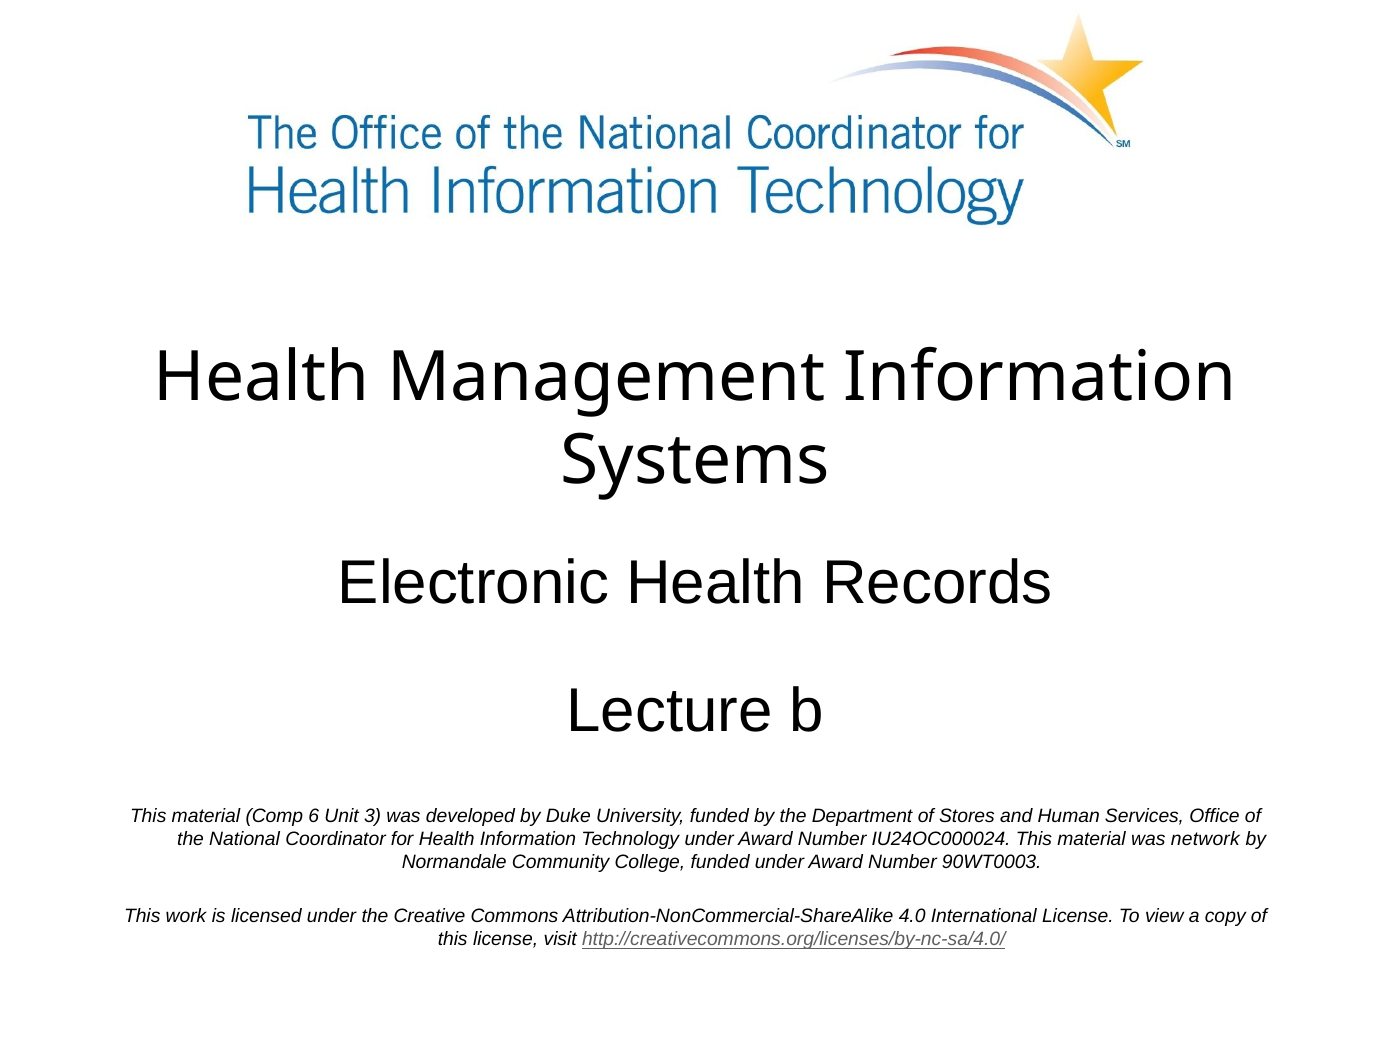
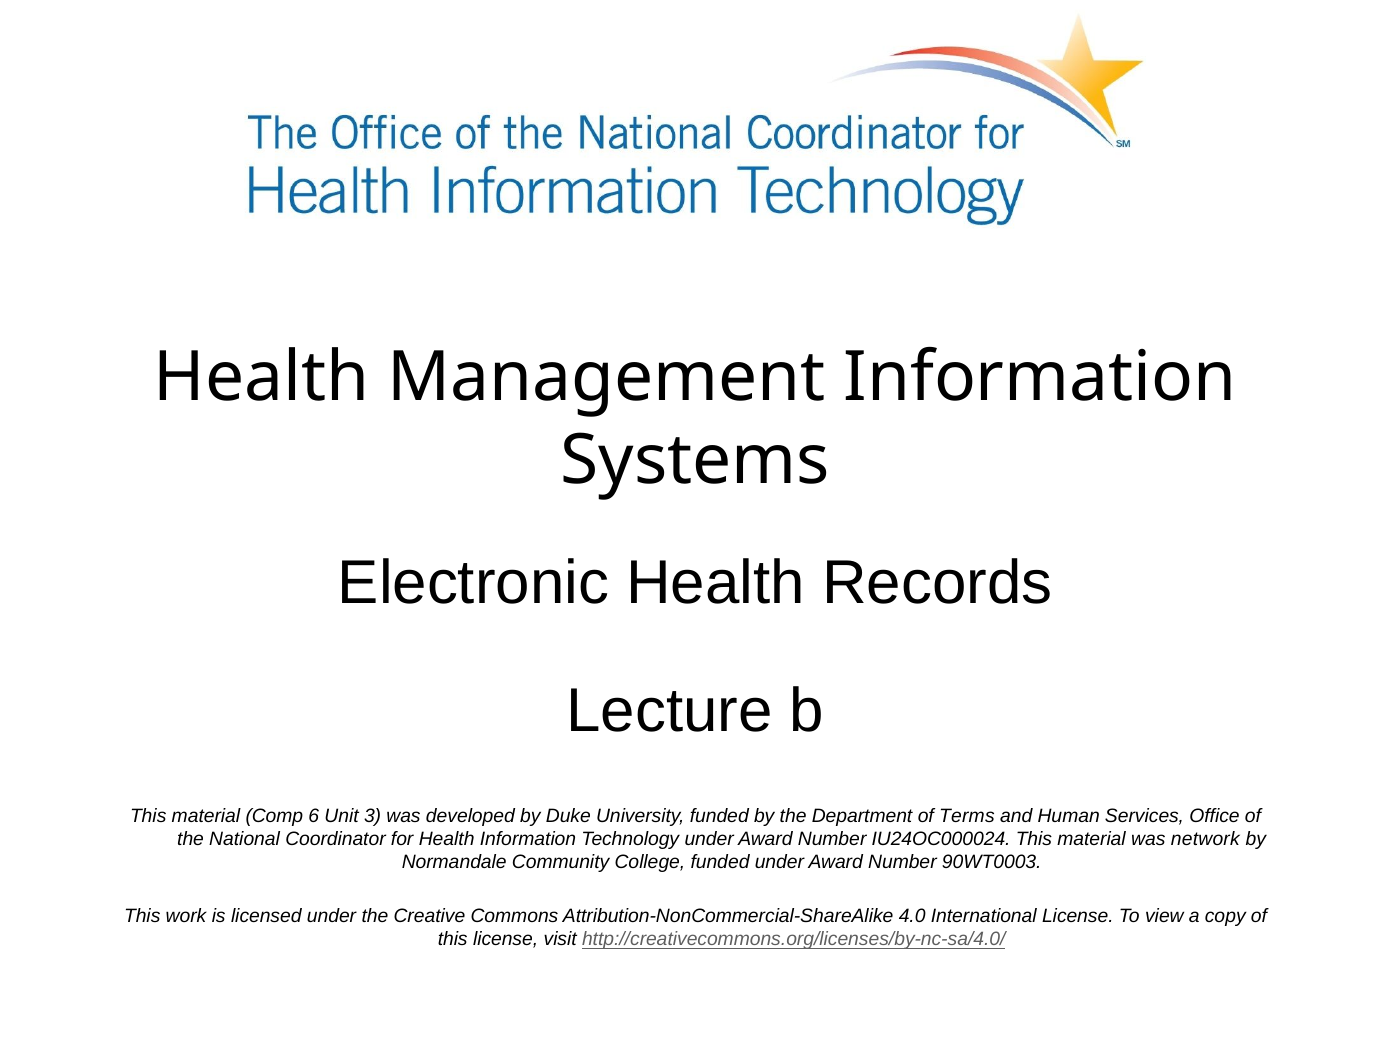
Stores: Stores -> Terms (967, 816)
